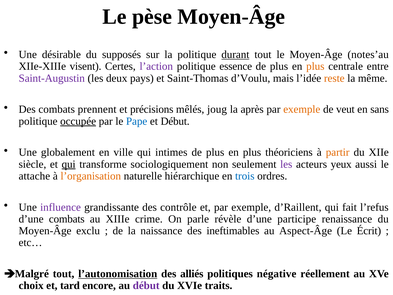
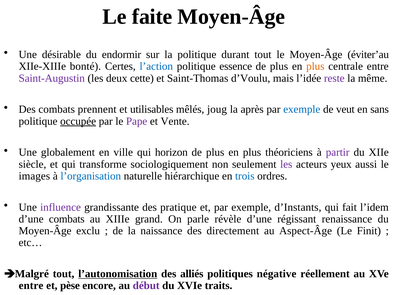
pèse: pèse -> faite (152, 17)
supposés: supposés -> endormir (122, 55)
durant underline: present -> none (235, 55)
notes’au: notes’au -> éviter’au (368, 55)
visent: visent -> bonté (85, 66)
l’action colour: purple -> blue (156, 66)
pays: pays -> cette (142, 78)
reste colour: orange -> purple (334, 78)
précisions: précisions -> utilisables (152, 109)
exemple colour: orange -> blue (302, 109)
Pape colour: blue -> purple (137, 121)
et Début: Début -> Vente (175, 121)
intimes: intimes -> horizon (171, 152)
partir colour: orange -> purple (338, 152)
qui underline: present -> none (69, 164)
attache: attache -> images (34, 176)
l’organisation colour: orange -> blue (91, 176)
contrôle: contrôle -> pratique (178, 207)
d’Raillent: d’Raillent -> d’Instants (298, 207)
l’refus: l’refus -> l’idem (374, 207)
crime: crime -> grand (149, 219)
participe: participe -> régissant (297, 219)
ineftimables: ineftimables -> directement (233, 231)
Écrit: Écrit -> Finit (369, 231)
choix: choix -> entre (31, 285)
tard: tard -> pèse (70, 285)
